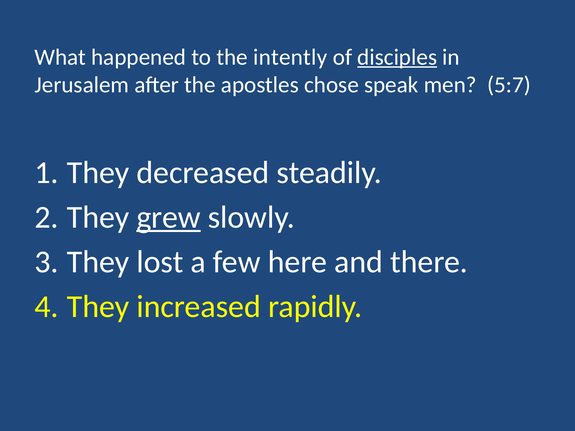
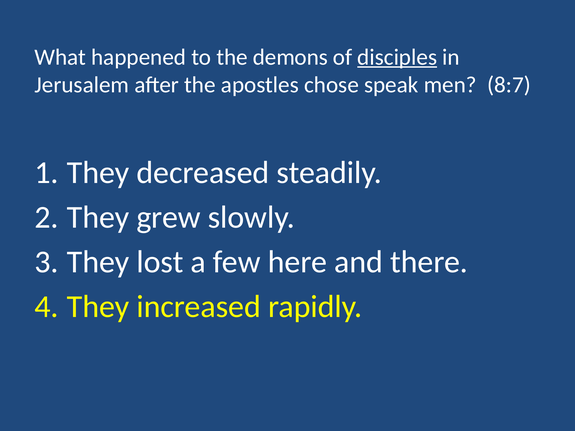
intently: intently -> demons (290, 57)
5:7: 5:7 -> 8:7 (509, 85)
grew underline: present -> none (169, 217)
